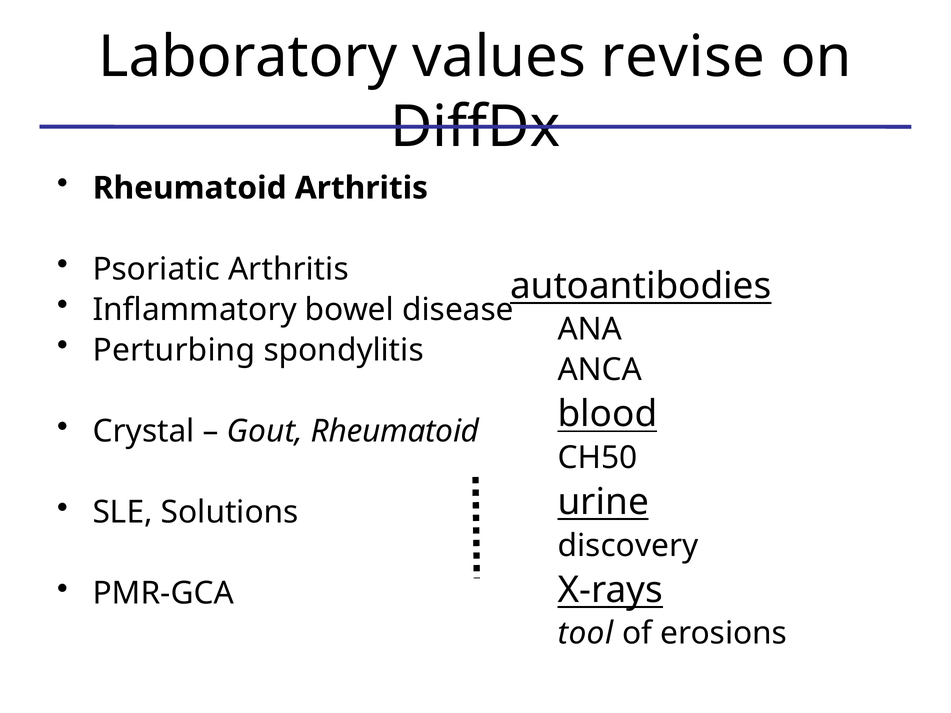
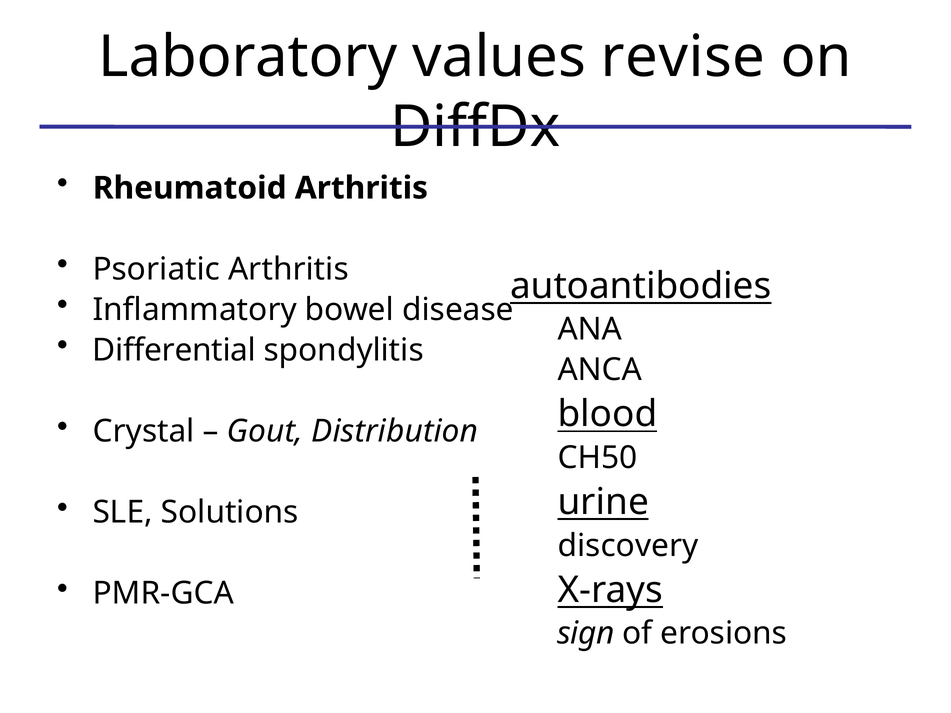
Perturbing: Perturbing -> Differential (174, 350)
Gout Rheumatoid: Rheumatoid -> Distribution (395, 431)
tool: tool -> sign (586, 634)
